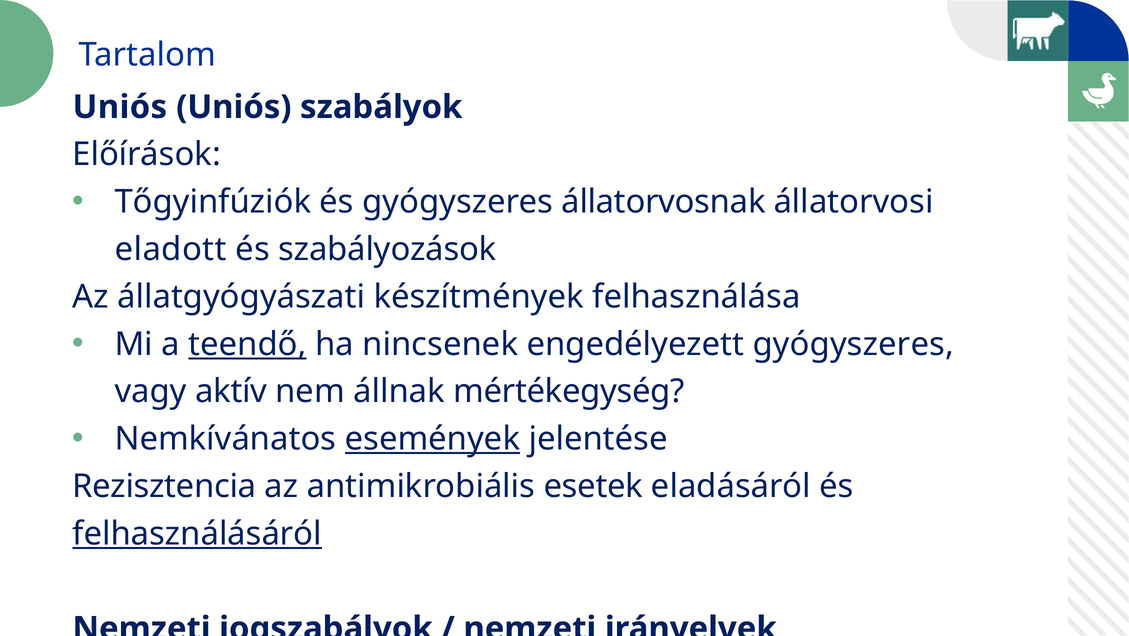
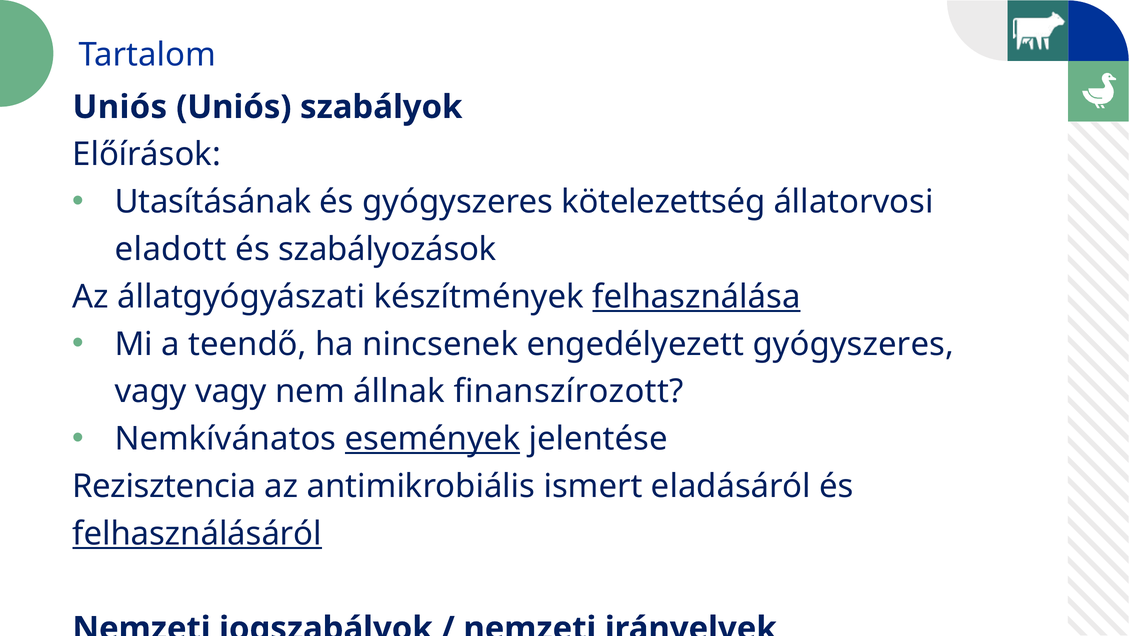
Tőgyinfúziók: Tőgyinfúziók -> Utasításának (213, 202)
állatorvosnak: állatorvosnak -> kötelezettség (663, 202)
felhasználása underline: none -> present (696, 297)
teendő underline: present -> none (248, 344)
vagy aktív: aktív -> vagy (231, 392)
mértékegység: mértékegység -> finanszírozott (569, 392)
esetek: esetek -> ismert (593, 487)
